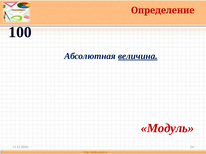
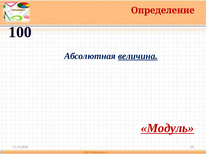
Модуль underline: none -> present (167, 129)
